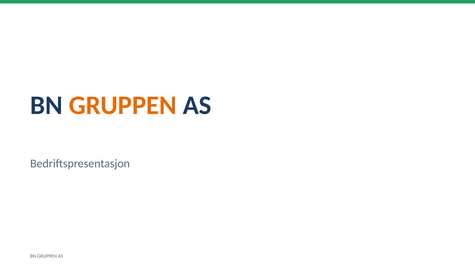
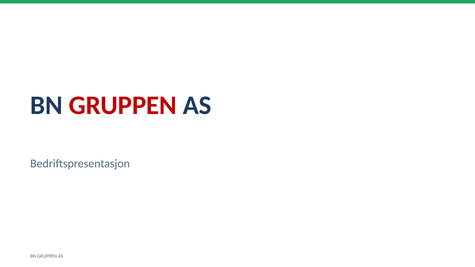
GRUPPEN colour: orange -> red (123, 105)
